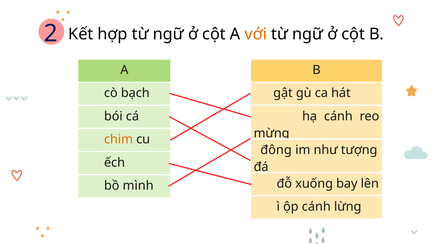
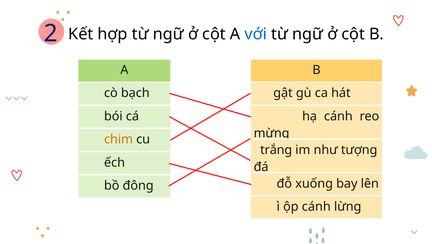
với colour: orange -> blue (256, 34)
đông: đông -> trắng (276, 150)
mình: mình -> đông (138, 185)
